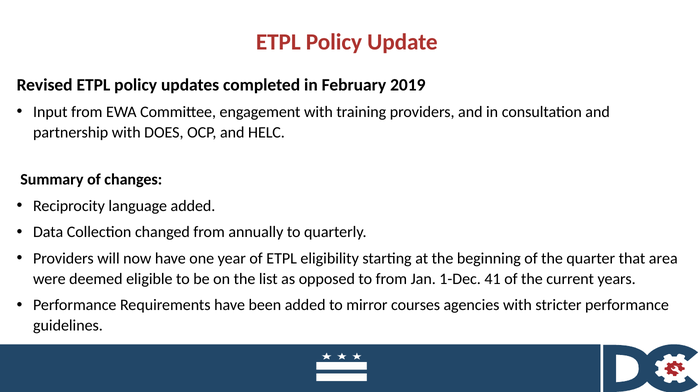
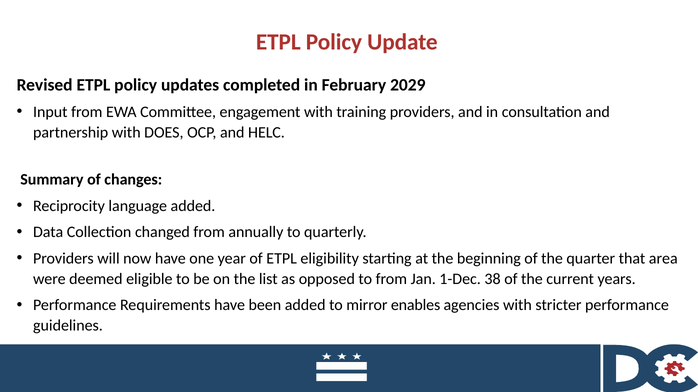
2019: 2019 -> 2029 (408, 85)
41: 41 -> 38 (493, 279)
courses: courses -> enables (416, 306)
